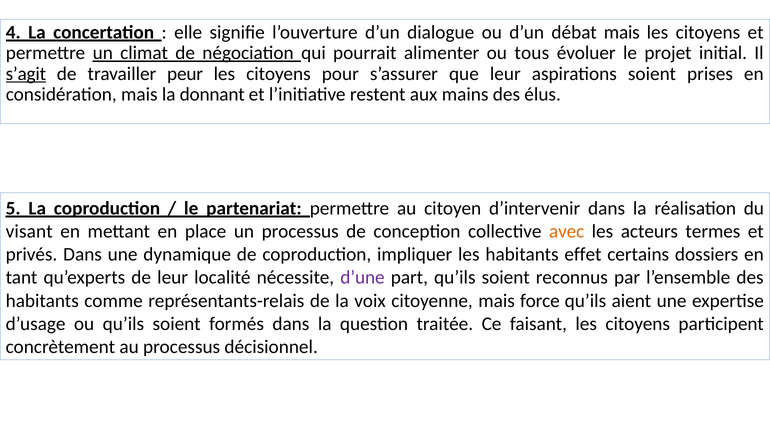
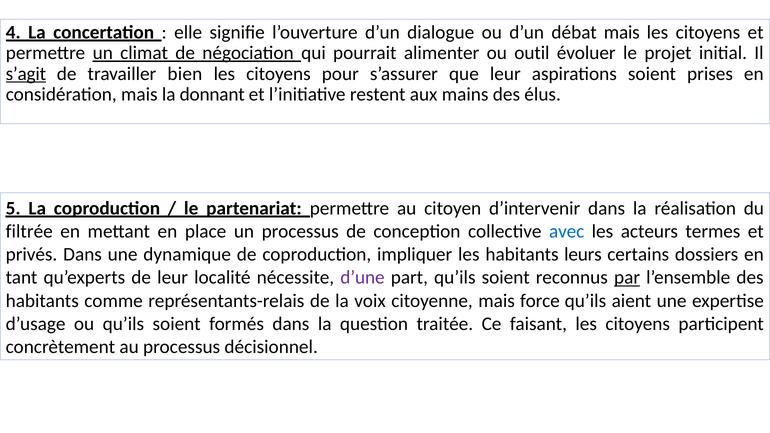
tous: tous -> outil (532, 53)
peur: peur -> bien (185, 74)
visant: visant -> filtrée (29, 232)
avec colour: orange -> blue (567, 232)
effet: effet -> leurs (583, 255)
par underline: none -> present (627, 278)
